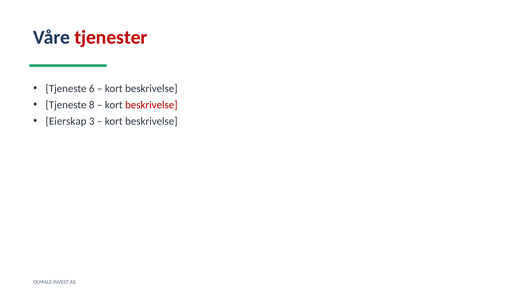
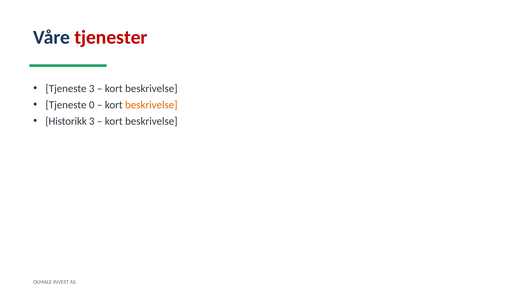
Tjeneste 6: 6 -> 3 (92, 89)
8: 8 -> 0 (92, 105)
beskrivelse colour: red -> orange (151, 105)
Eierskap: Eierskap -> Historikk (66, 121)
